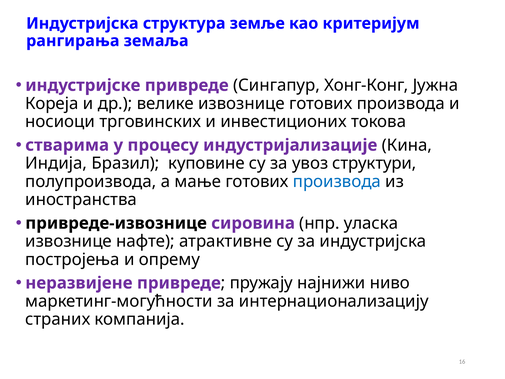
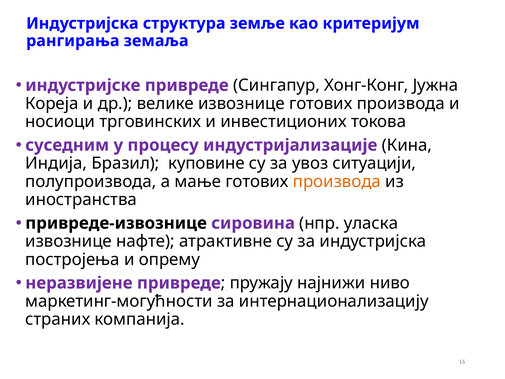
стварима: стварима -> суседним (67, 145)
структури: структури -> ситуацији (374, 163)
производа colour: blue -> orange (337, 181)
